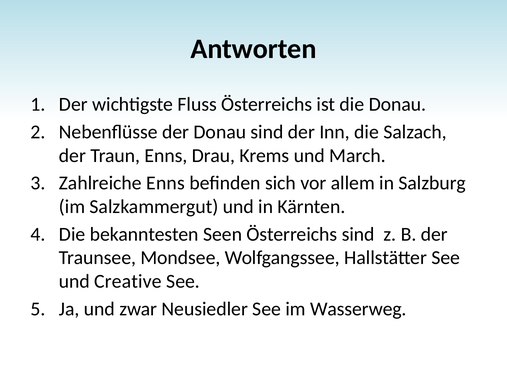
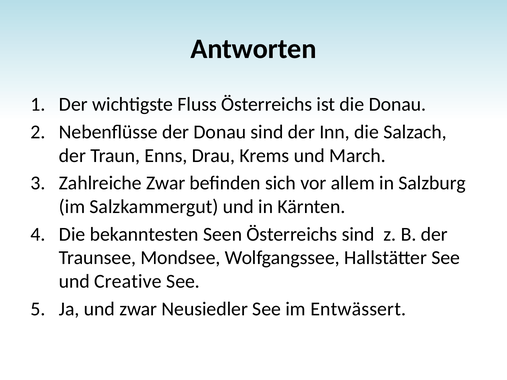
Zahlreiche Enns: Enns -> Zwar (166, 183)
Wasserweg: Wasserweg -> Entwässert (358, 309)
